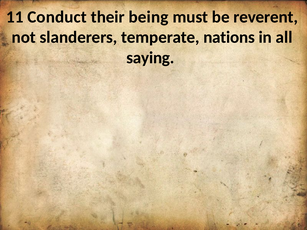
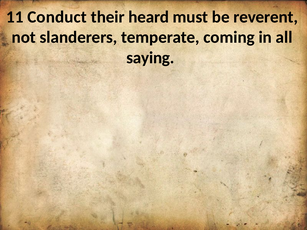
being: being -> heard (149, 17)
nations: nations -> coming (229, 37)
